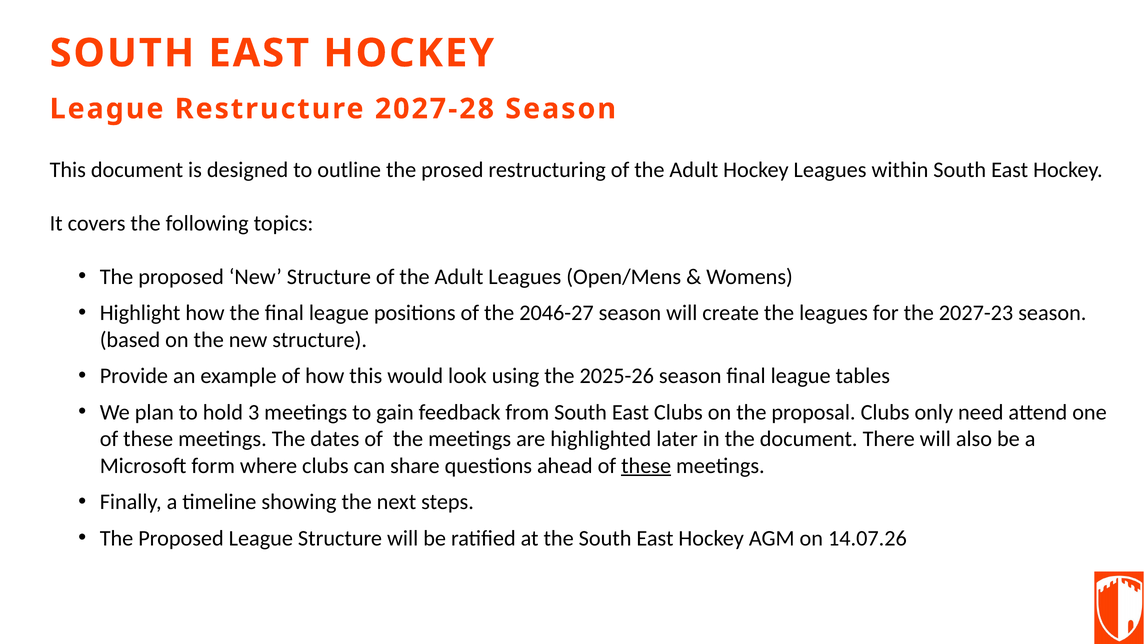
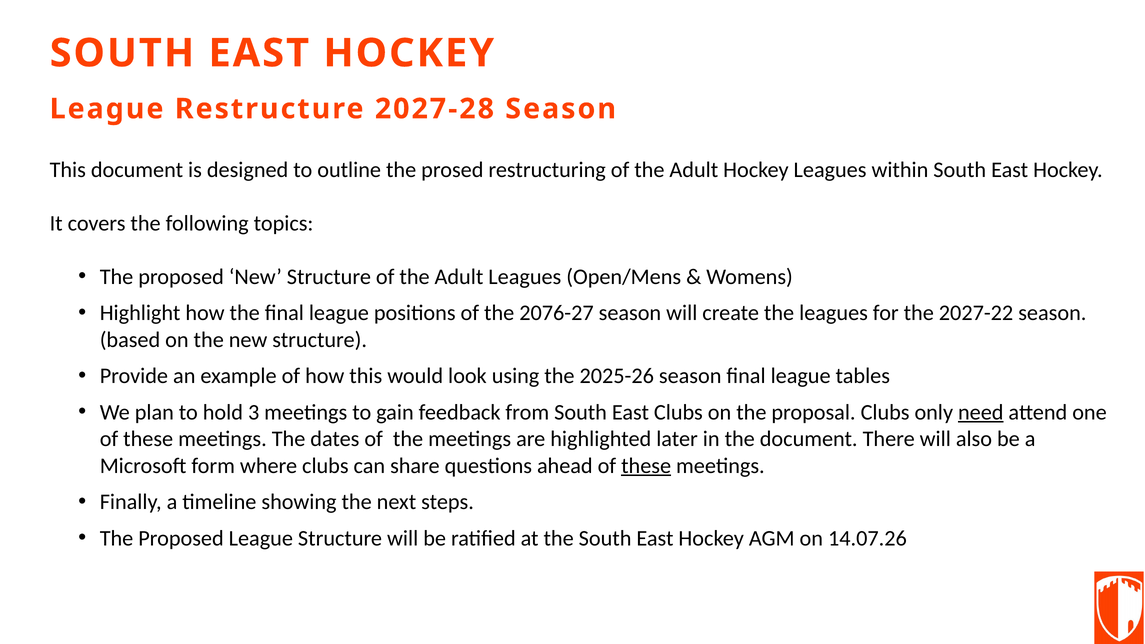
2046-27: 2046-27 -> 2076-27 (556, 313)
2027-23: 2027-23 -> 2027-22 (976, 313)
need underline: none -> present (981, 412)
